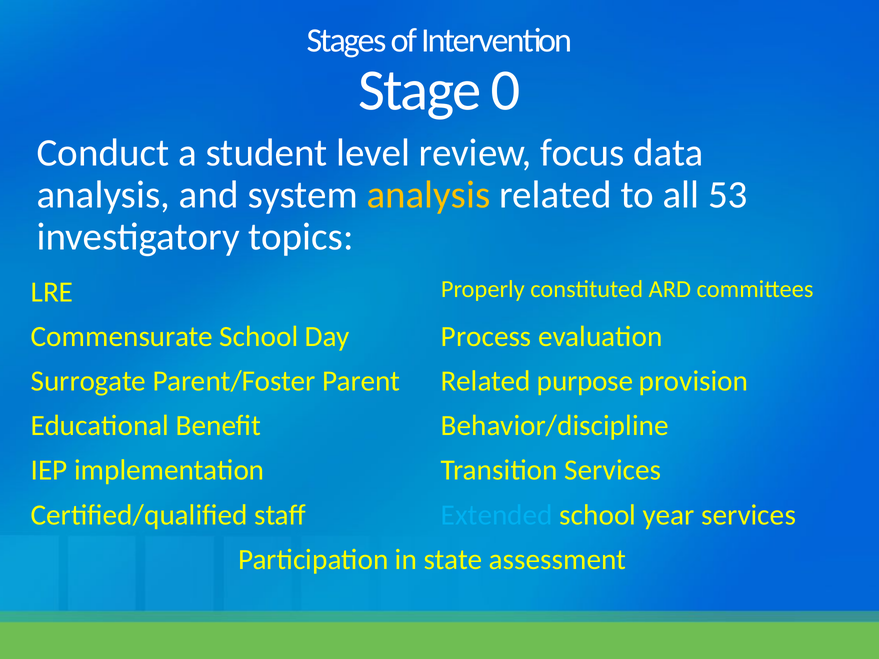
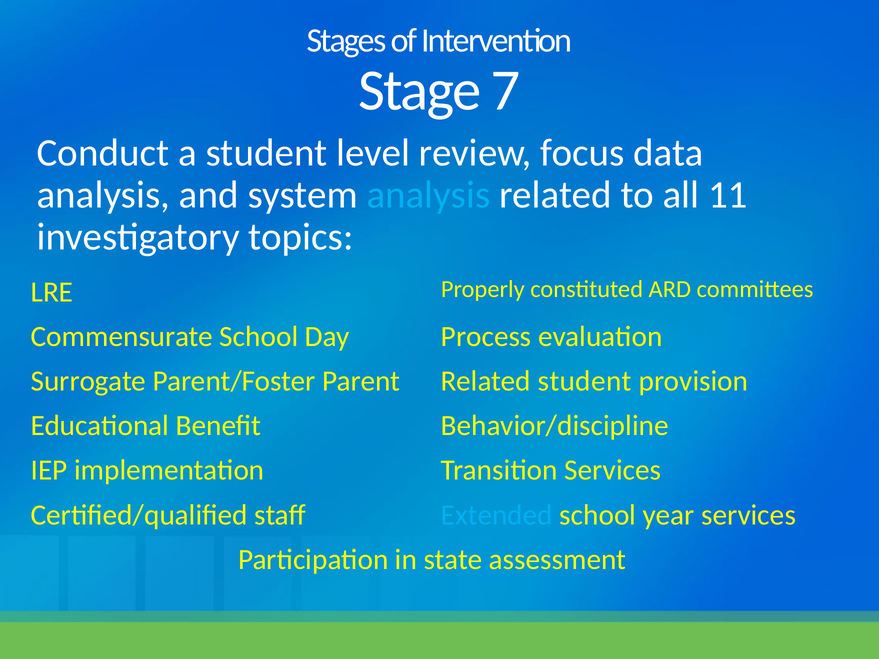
0: 0 -> 7 (506, 90)
analysis colour: yellow -> light blue (428, 195)
53: 53 -> 11 (728, 195)
Related purpose: purpose -> student (585, 381)
